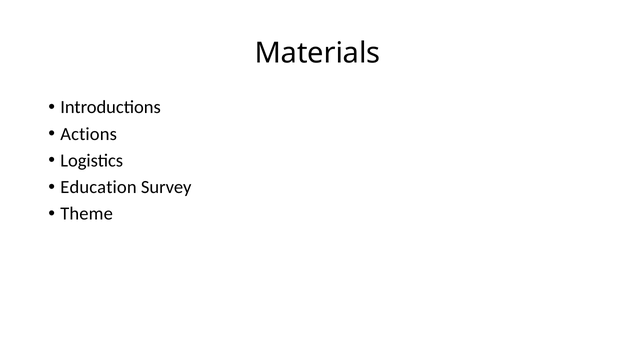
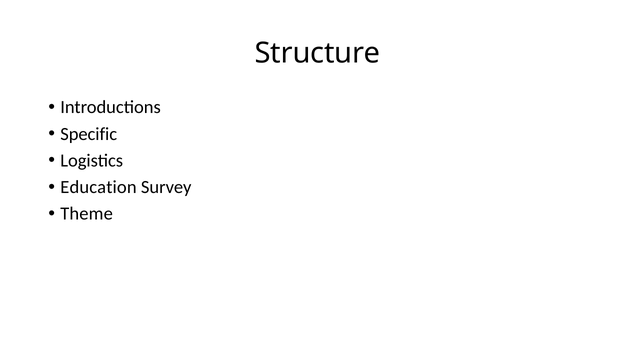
Materials: Materials -> Structure (318, 53)
Actions: Actions -> Specific (89, 134)
